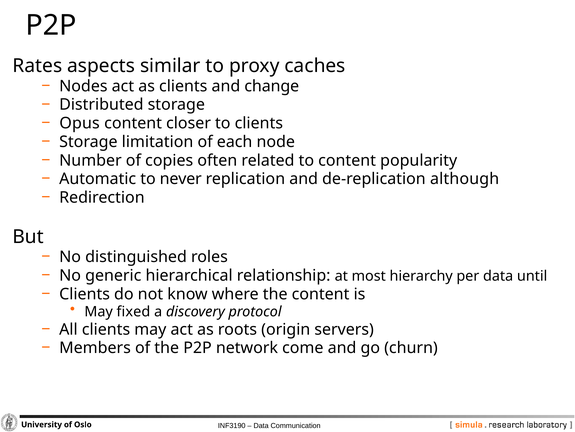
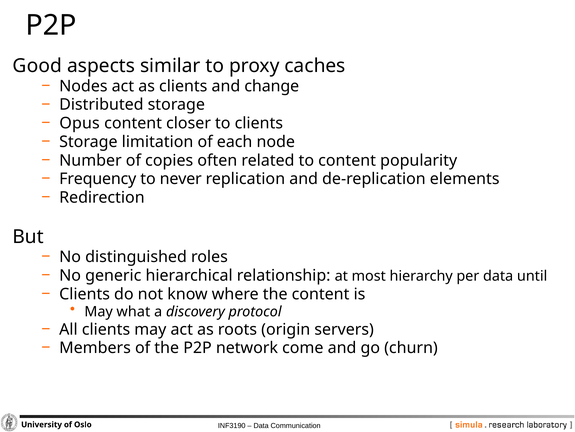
Rates: Rates -> Good (37, 66)
Automatic: Automatic -> Frequency (98, 179)
although: although -> elements (465, 179)
fixed: fixed -> what (133, 311)
